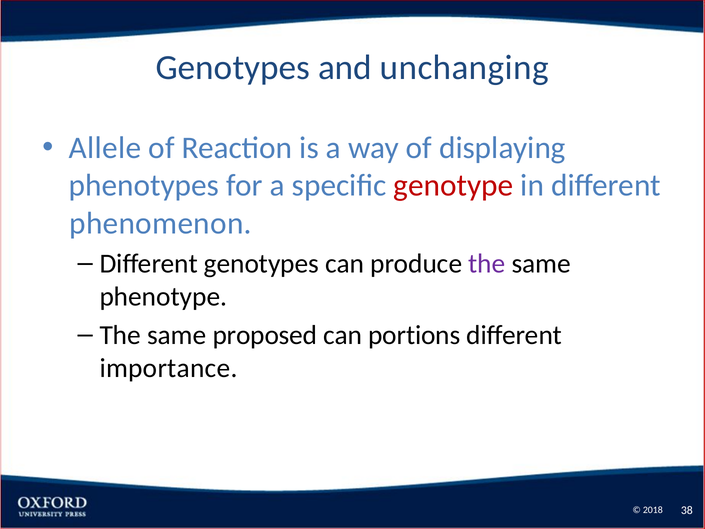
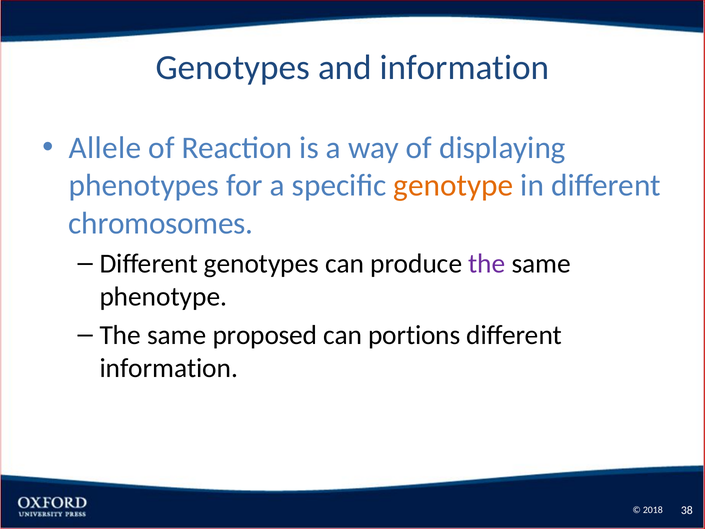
and unchanging: unchanging -> information (464, 68)
genotype colour: red -> orange (453, 186)
phenomenon: phenomenon -> chromosomes (161, 223)
importance: importance -> information (169, 368)
